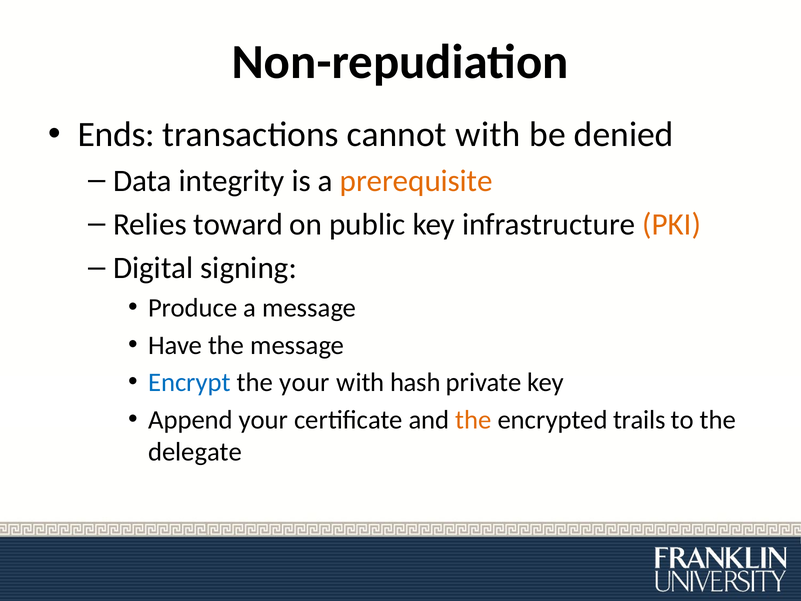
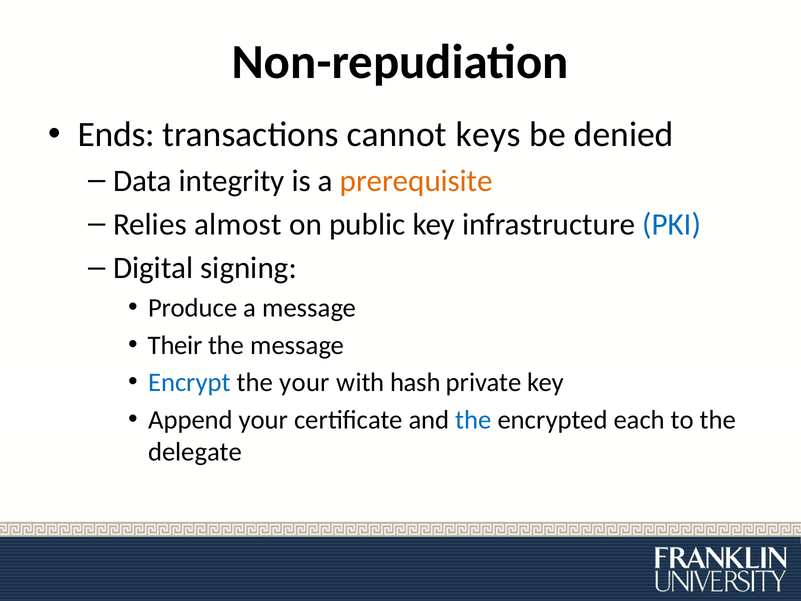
cannot with: with -> keys (488, 135)
toward: toward -> almost (238, 224)
PKI colour: orange -> blue (672, 224)
Have: Have -> Their (175, 345)
the colour: orange -> blue (474, 420)
trails: trails -> each (639, 420)
